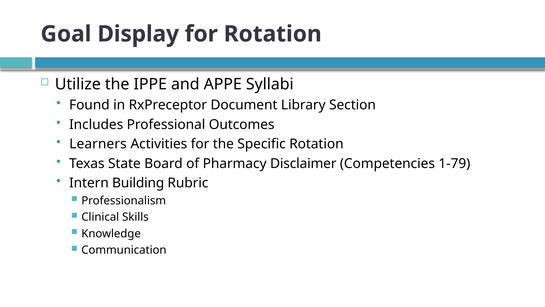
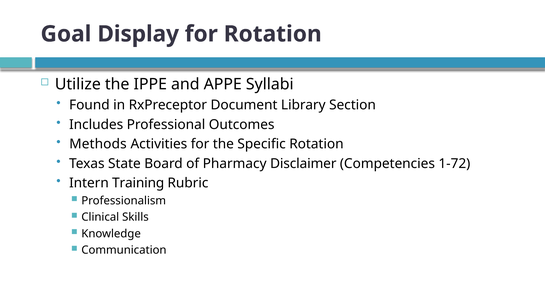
Learners: Learners -> Methods (98, 144)
1-79: 1-79 -> 1-72 (454, 163)
Building: Building -> Training (138, 183)
